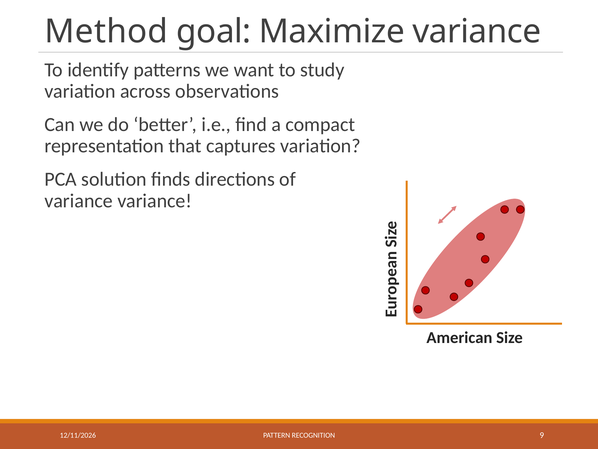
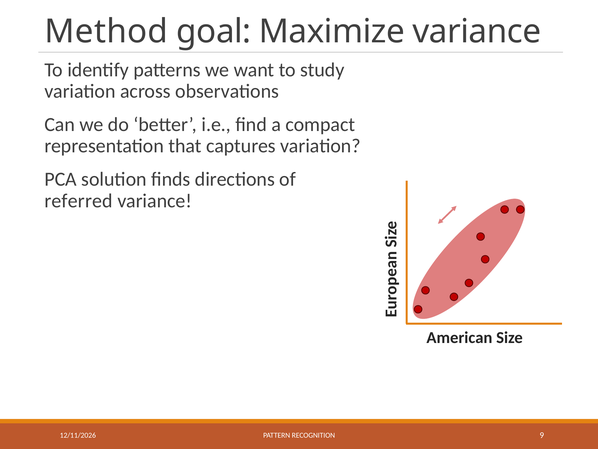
variance: variance -> referred (79, 201)
